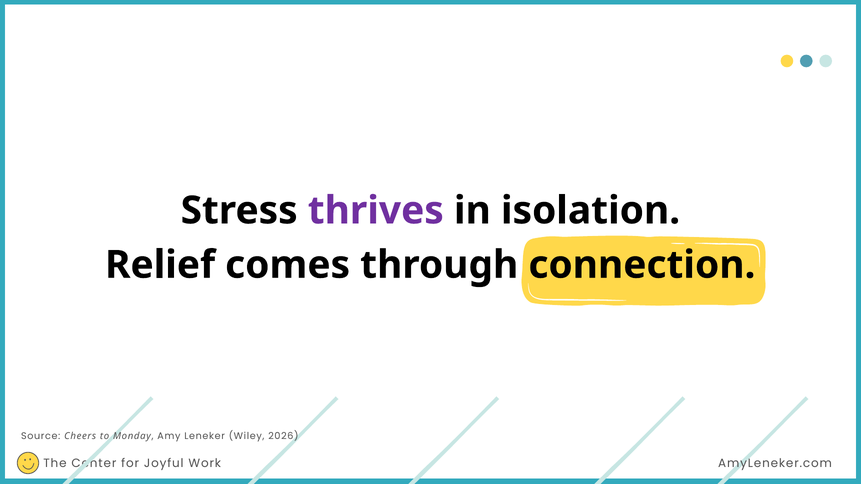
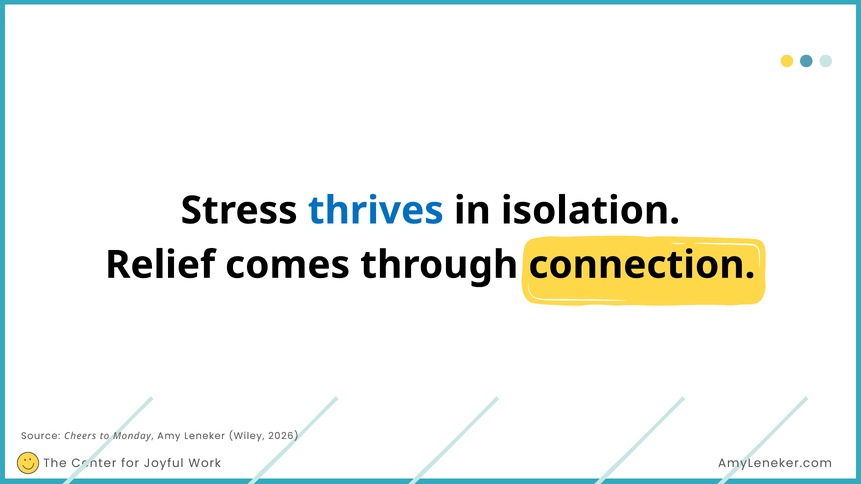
thrives colour: purple -> blue (376, 211)
